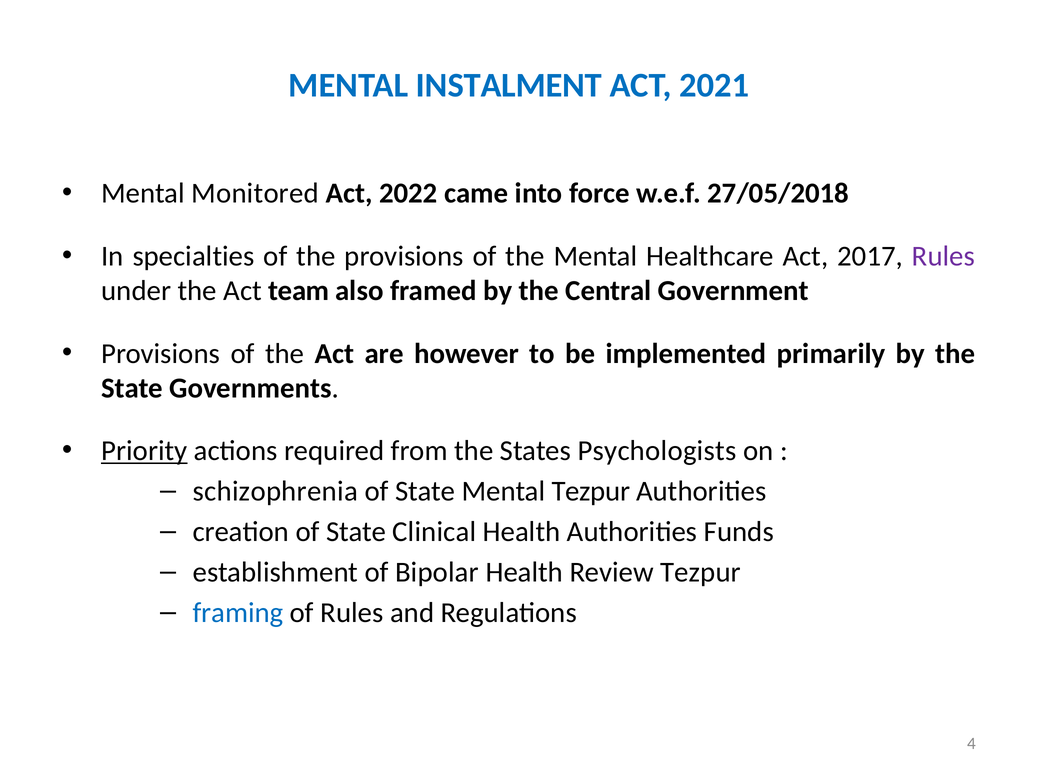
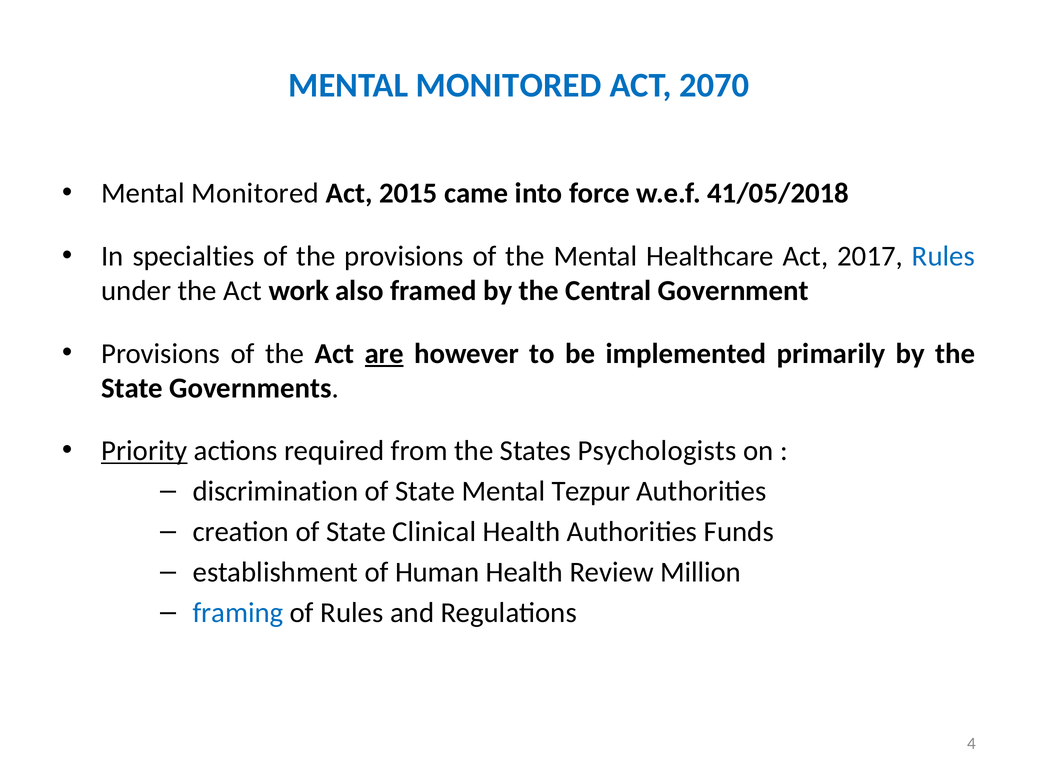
INSTALMENT: INSTALMENT -> MONITORED (509, 85)
2021: 2021 -> 2070 (714, 85)
2022: 2022 -> 2015 (408, 193)
27/05/2018: 27/05/2018 -> 41/05/2018 (778, 193)
Rules colour: purple -> blue (943, 256)
team: team -> work (299, 291)
are underline: none -> present (384, 353)
schizophrenia: schizophrenia -> discrimination (275, 491)
Bipolar: Bipolar -> Human (437, 572)
Review Tezpur: Tezpur -> Million (701, 572)
